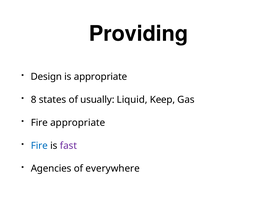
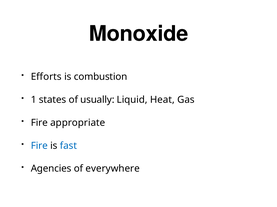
Providing: Providing -> Monoxide (139, 34)
Design: Design -> Efforts (46, 77)
is appropriate: appropriate -> combustion (101, 77)
8: 8 -> 1 (34, 100)
Keep: Keep -> Heat (162, 100)
fast colour: purple -> blue (68, 146)
